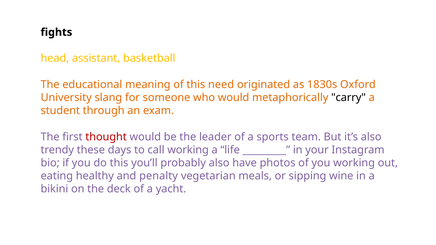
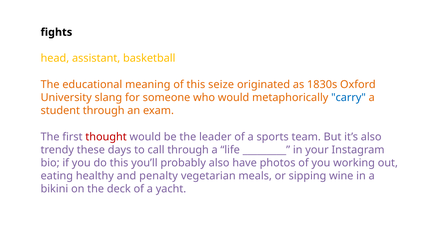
need: need -> seize (221, 85)
carry colour: black -> blue (349, 98)
call working: working -> through (188, 150)
